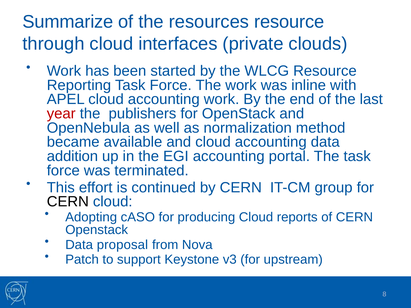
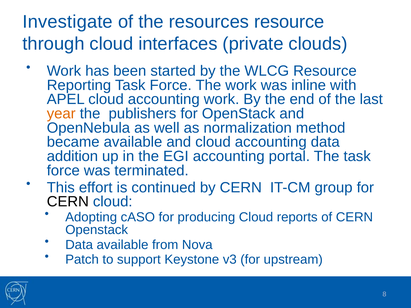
Summarize: Summarize -> Investigate (68, 22)
year colour: red -> orange (61, 114)
Data proposal: proposal -> available (123, 245)
